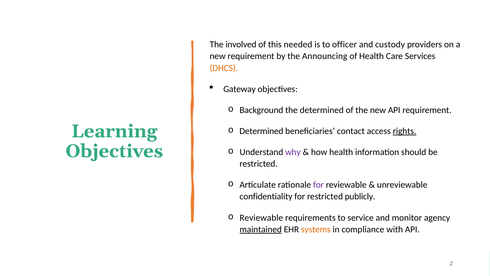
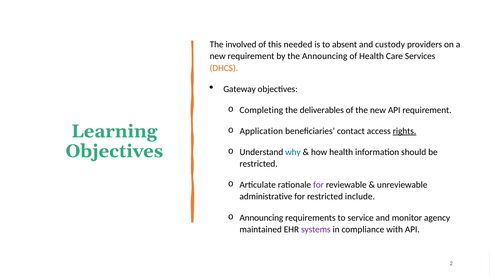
officer: officer -> absent (345, 44)
Background: Background -> Completing (261, 110)
the determined: determined -> deliverables (322, 110)
Determined: Determined -> Application (261, 131)
why colour: purple -> blue (293, 152)
confidentiality: confidentiality -> administrative (266, 196)
publicly: publicly -> include (360, 196)
Reviewable: Reviewable -> Announcing (261, 217)
maintained underline: present -> none (261, 229)
systems colour: orange -> purple (316, 229)
